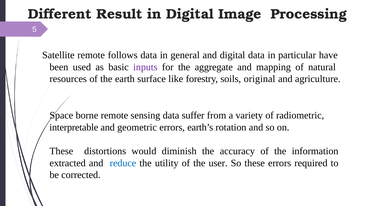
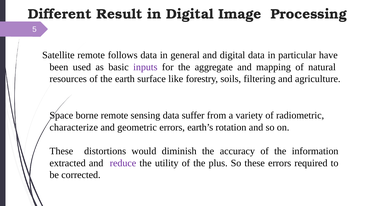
original: original -> filtering (260, 79)
interpretable: interpretable -> characterize (74, 127)
reduce colour: blue -> purple (123, 163)
user: user -> plus (218, 163)
